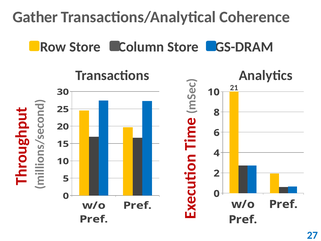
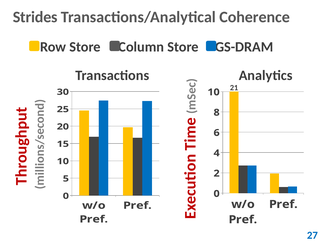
Gather: Gather -> Strides (35, 17)
